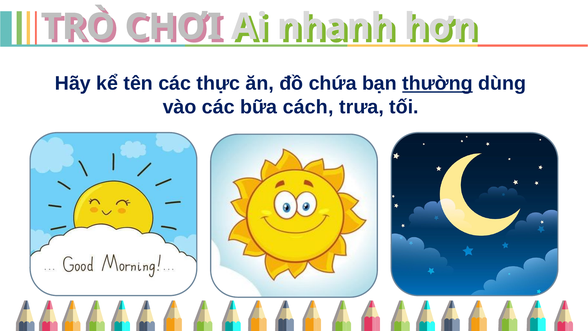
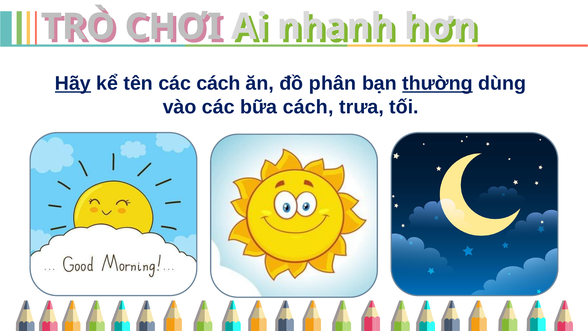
Hãy underline: none -> present (73, 83)
các thực: thực -> cách (218, 83)
chứa: chứa -> phân (333, 83)
